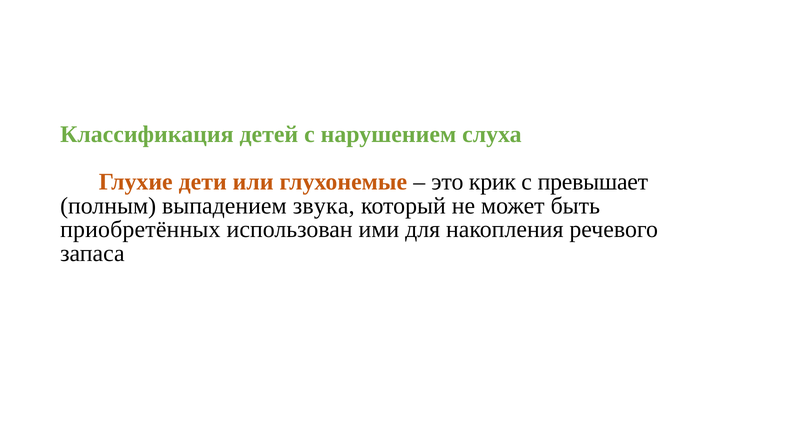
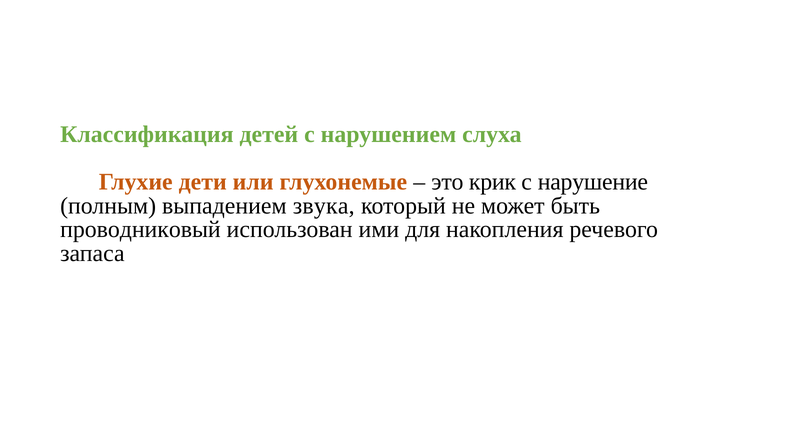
превышает: превышает -> нарушение (593, 182)
приобретённых: приобретённых -> проводниковый (140, 229)
